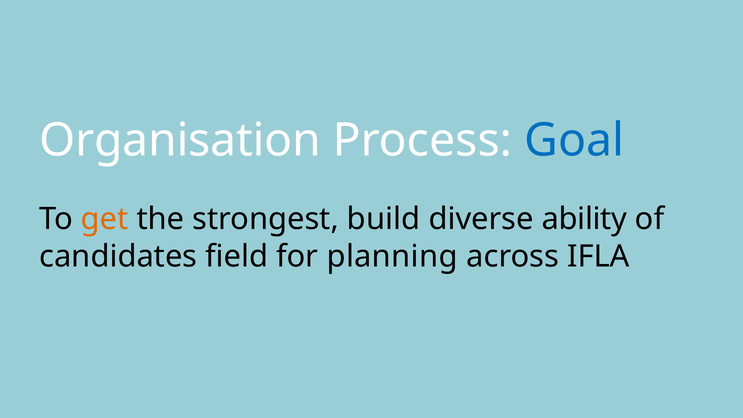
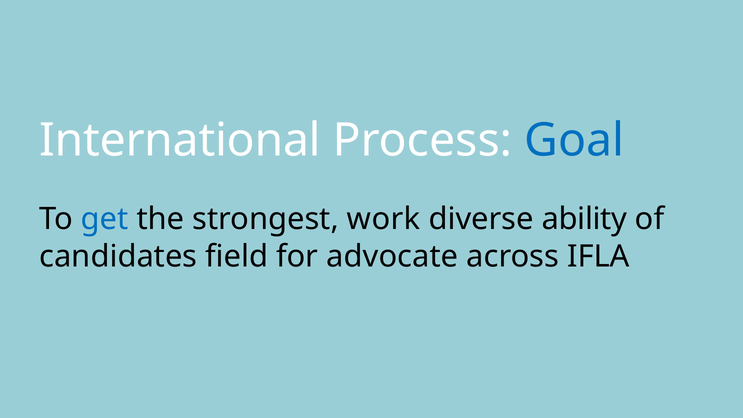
Organisation: Organisation -> International (180, 140)
get colour: orange -> blue (105, 219)
build: build -> work (384, 219)
planning: planning -> advocate (392, 256)
